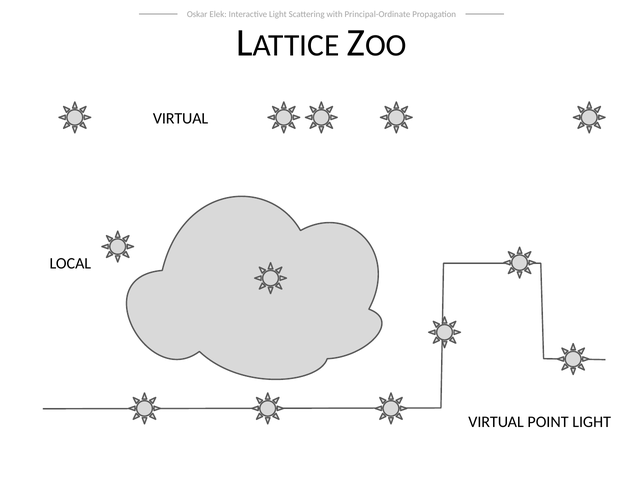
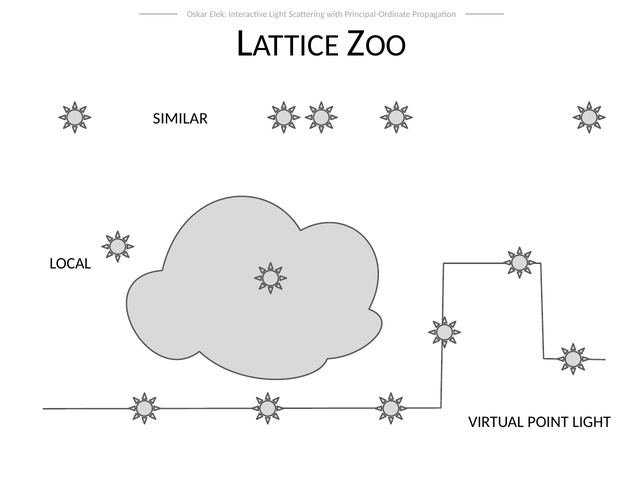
VIRTUAL: VIRTUAL -> SIMILAR (180, 118)
